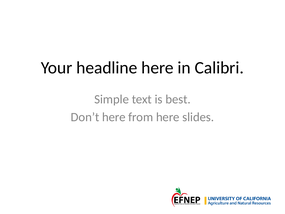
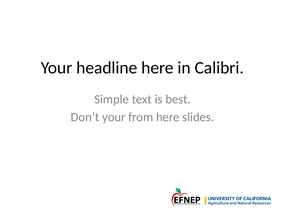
Don’t here: here -> your (114, 117)
